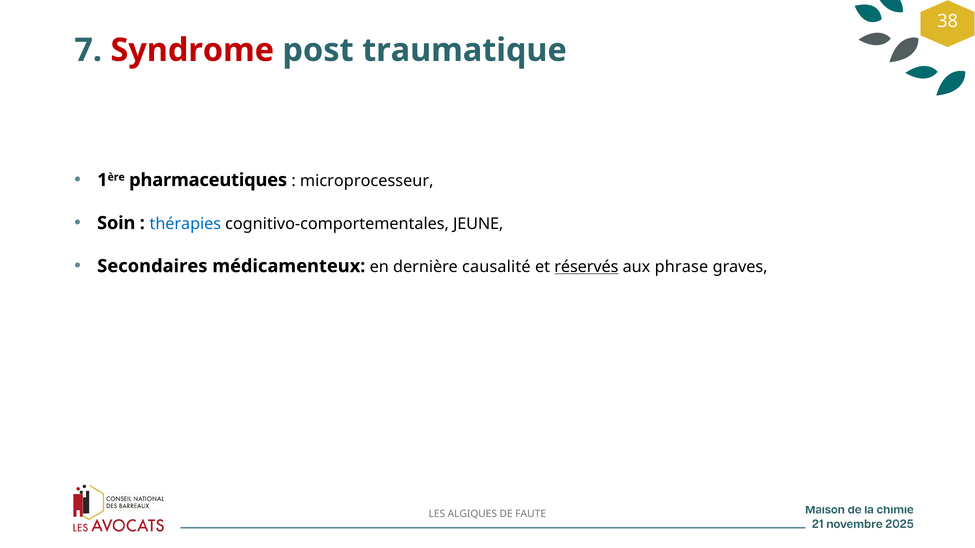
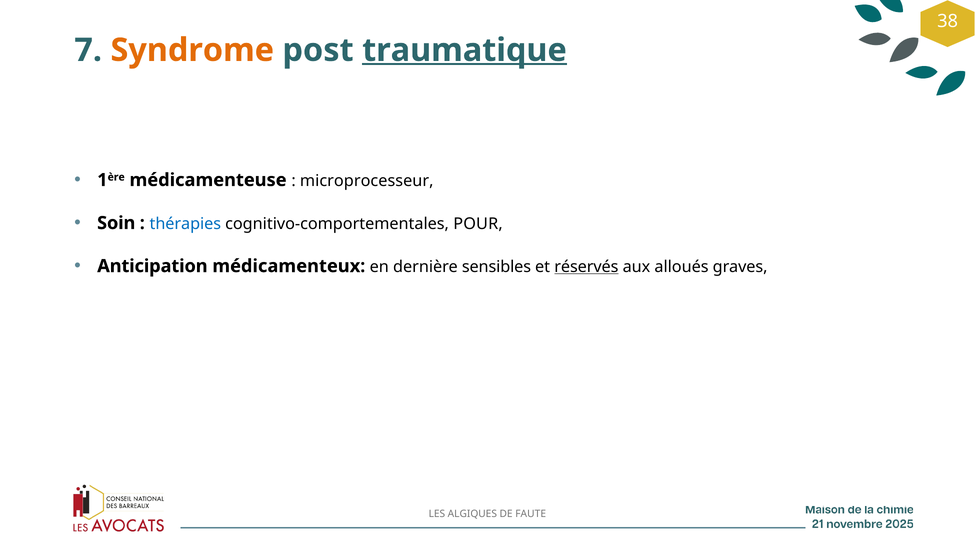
Syndrome colour: red -> orange (192, 50)
traumatique underline: none -> present (465, 50)
pharmaceutiques: pharmaceutiques -> médicamenteuse (208, 180)
JEUNE: JEUNE -> POUR (478, 224)
Secondaires: Secondaires -> Anticipation (152, 266)
causalité: causalité -> sensibles (496, 267)
phrase: phrase -> alloués (682, 267)
